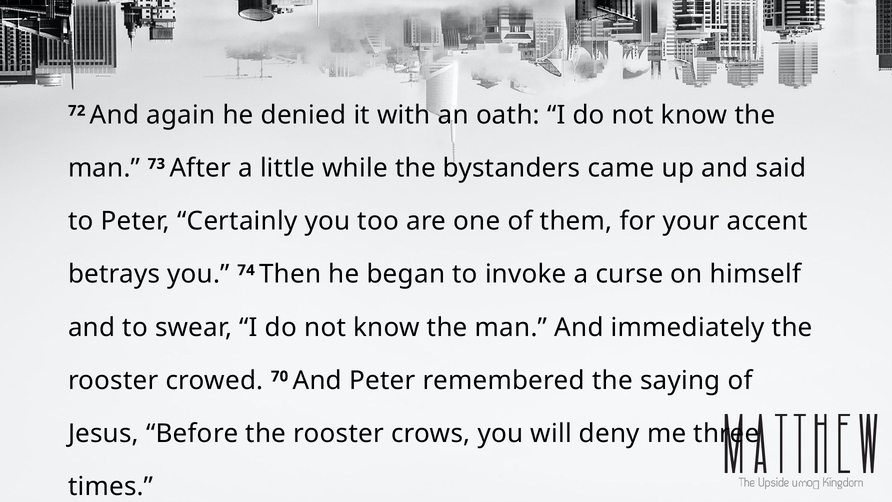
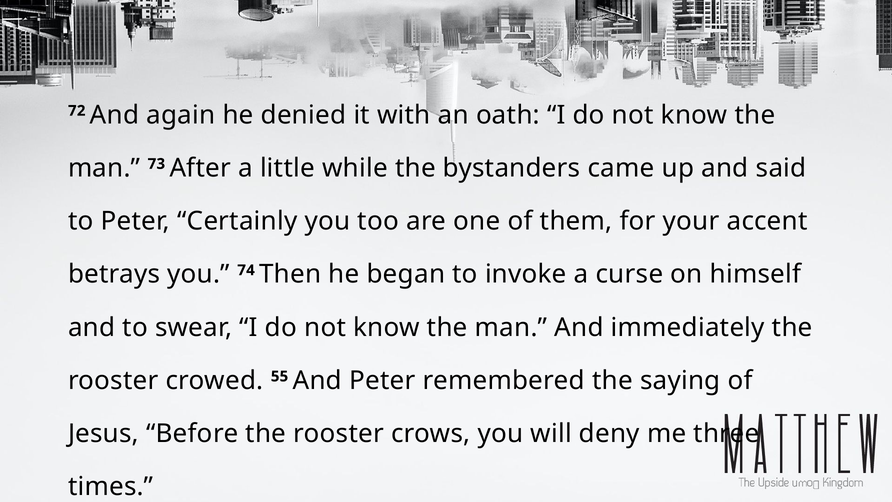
70: 70 -> 55 (280, 376)
